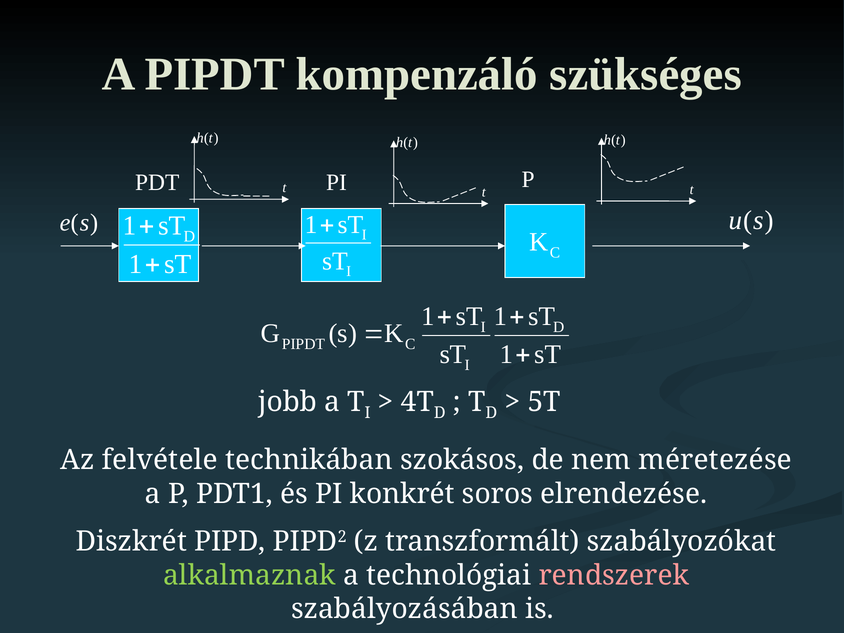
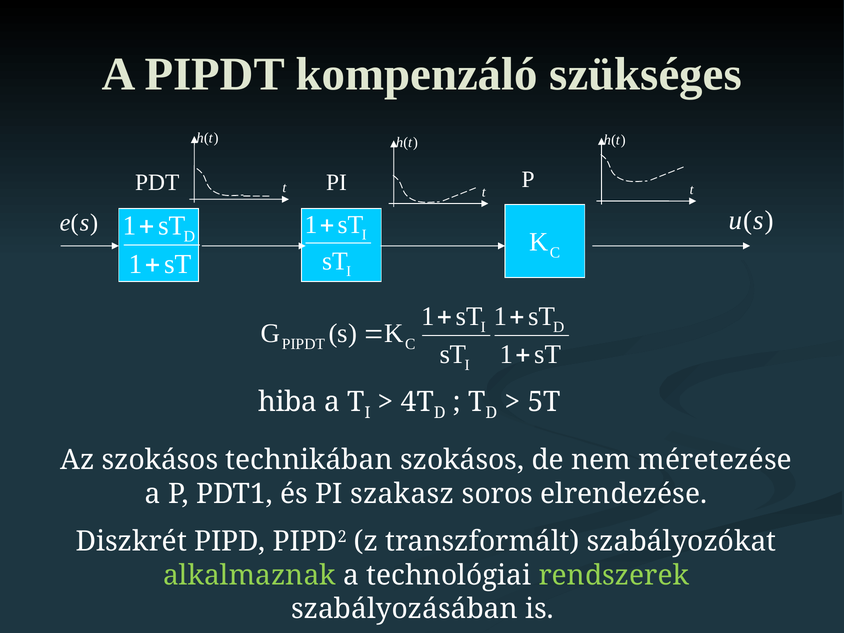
jobb: jobb -> hiba (288, 402)
Az felvétele: felvétele -> szokásos (160, 460)
konkrét: konkrét -> szakasz (402, 494)
rendszerek colour: pink -> light green (614, 575)
